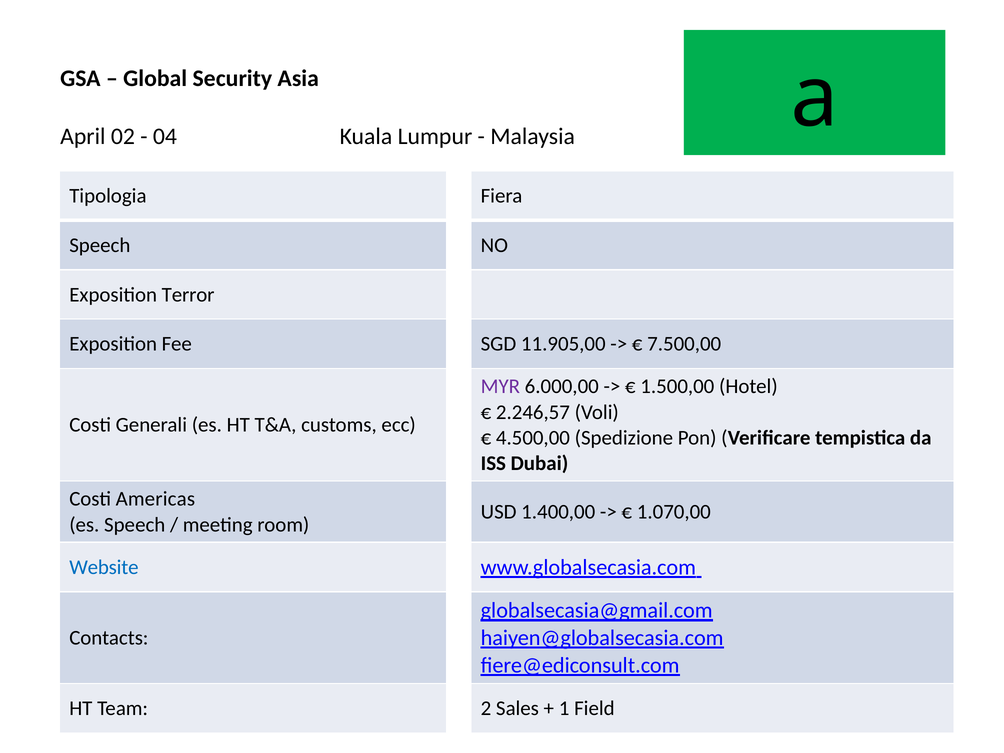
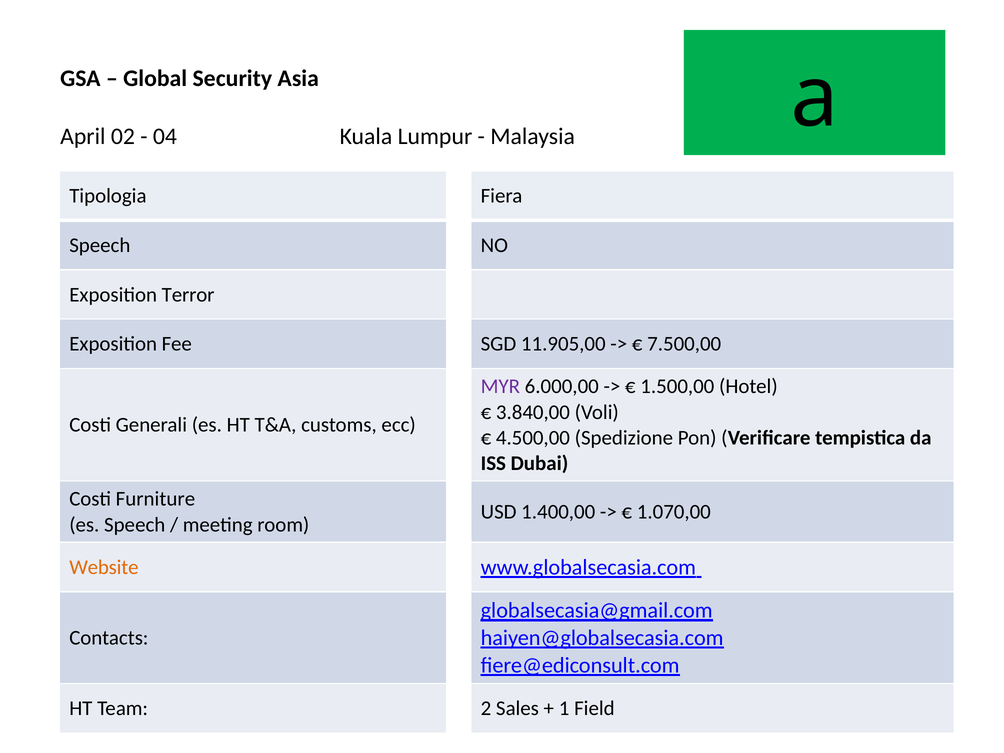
2.246,57: 2.246,57 -> 3.840,00 (533, 412)
Americas: Americas -> Furniture (155, 499)
Website colour: blue -> orange (104, 567)
